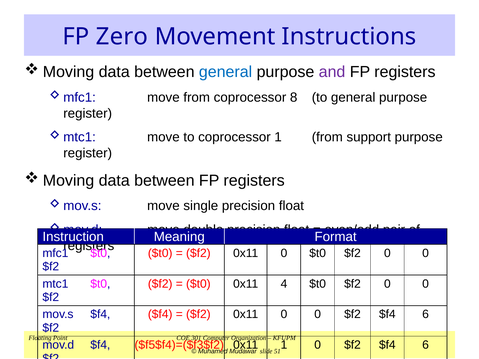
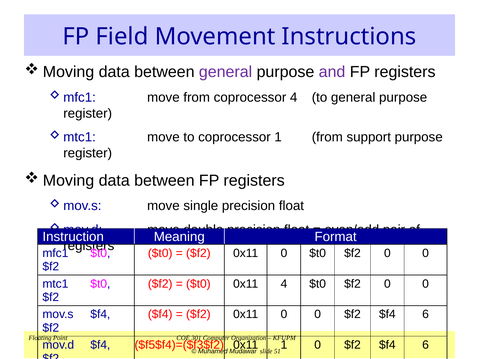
Zero: Zero -> Field (122, 37)
general colour: blue -> purple (226, 72)
coprocessor 8: 8 -> 4 (294, 97)
